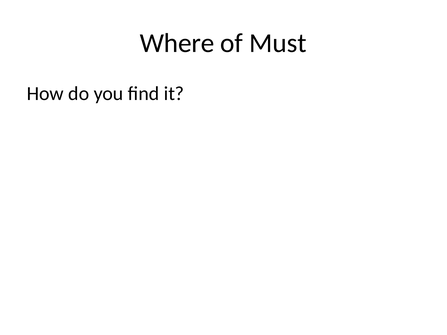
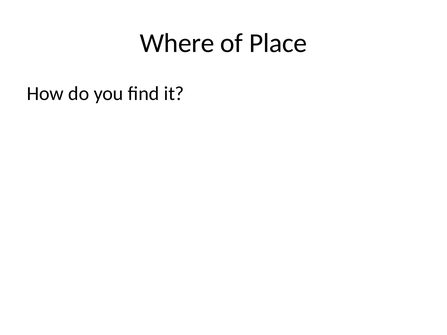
Must: Must -> Place (278, 43)
